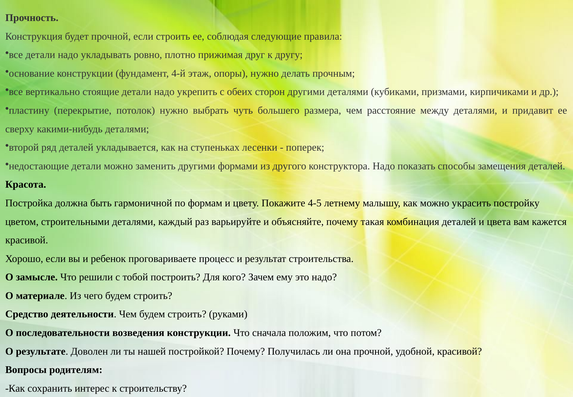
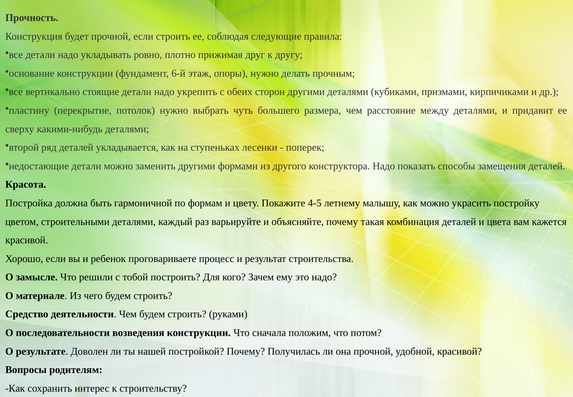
4-й: 4-й -> 6-й (178, 73)
